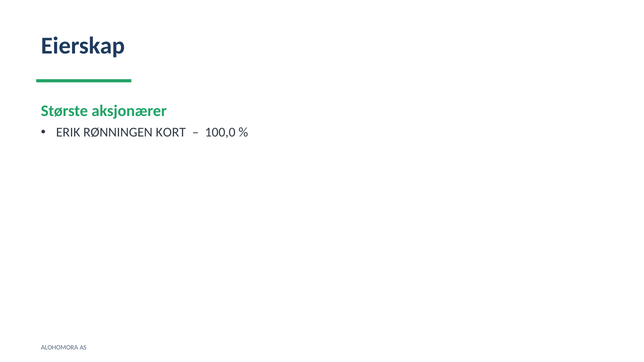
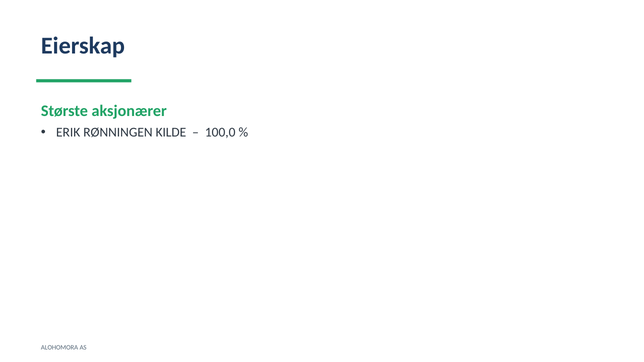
KORT: KORT -> KILDE (171, 132)
